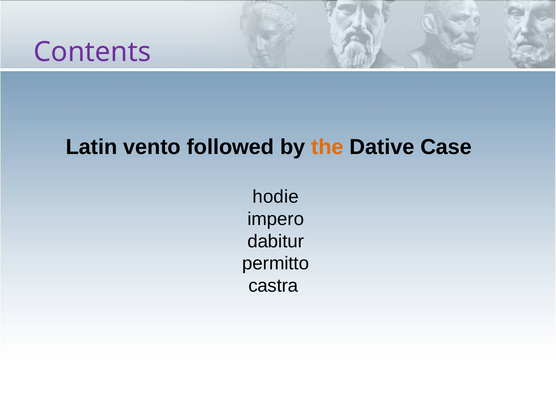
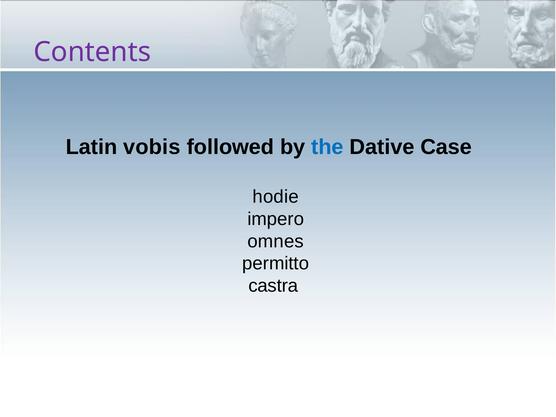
vento: vento -> vobis (152, 147)
the colour: orange -> blue (327, 147)
dabitur: dabitur -> omnes (276, 241)
